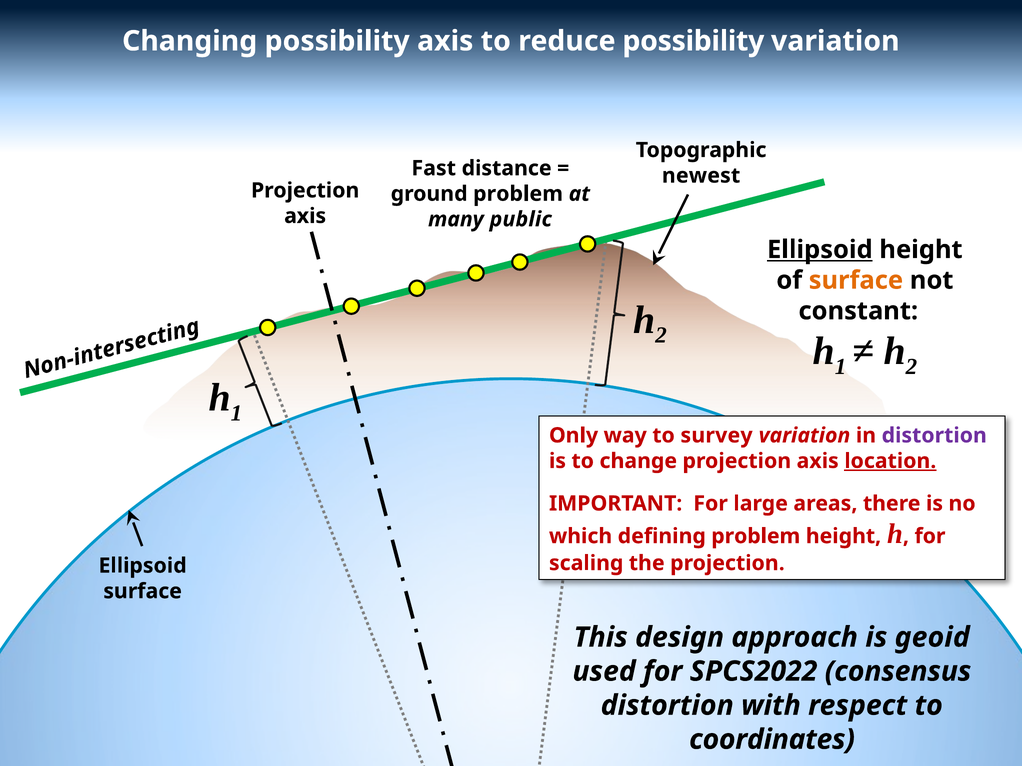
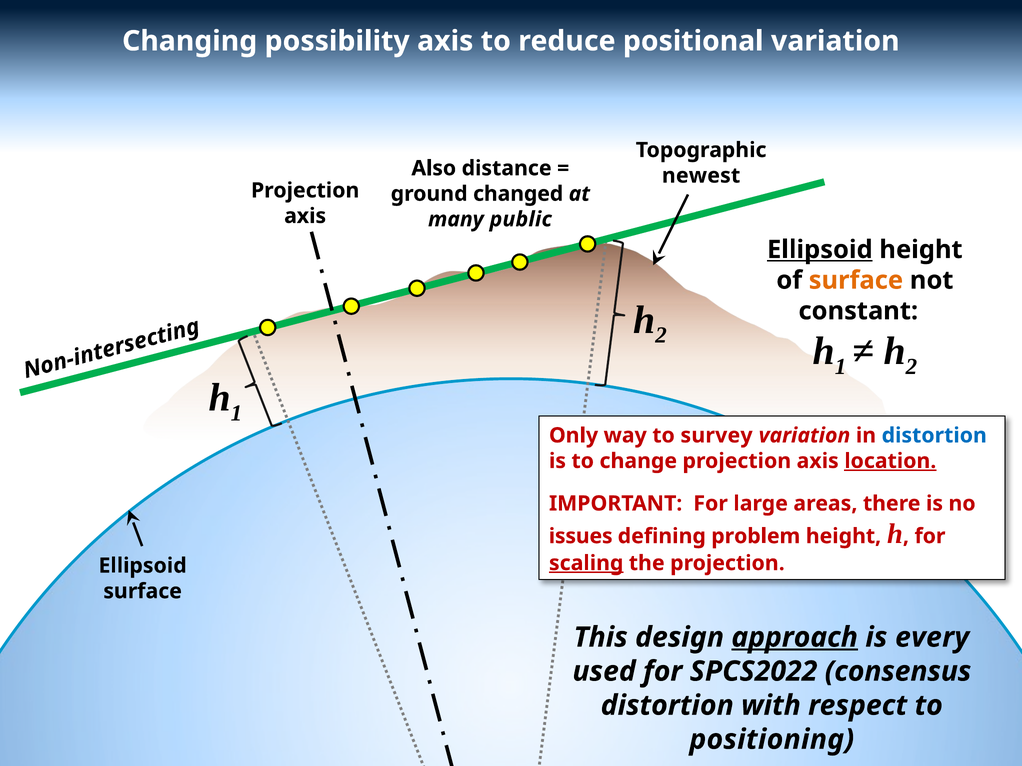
reduce possibility: possibility -> positional (693, 41)
Fast: Fast -> Also (434, 168)
ground problem: problem -> changed (518, 194)
distortion colour: purple -> blue (934, 436)
which: which -> issues (581, 537)
scaling underline: none -> present (586, 563)
approach underline: none -> present (795, 638)
geoid: geoid -> every (932, 638)
coordinates: coordinates -> positioning (772, 740)
